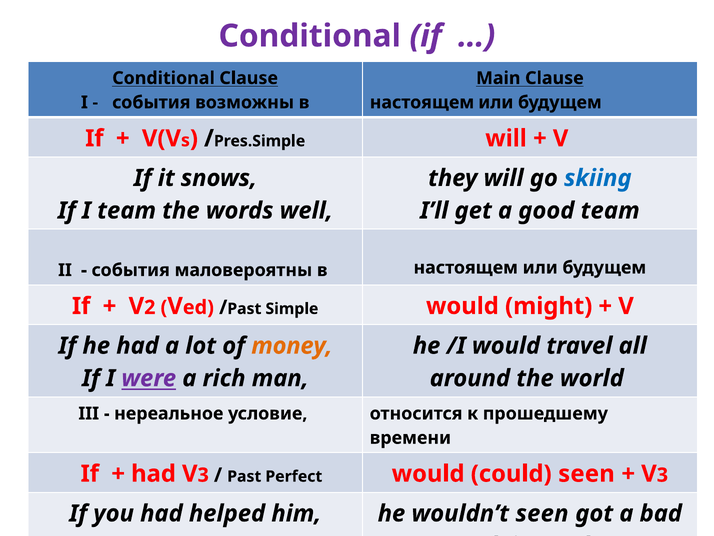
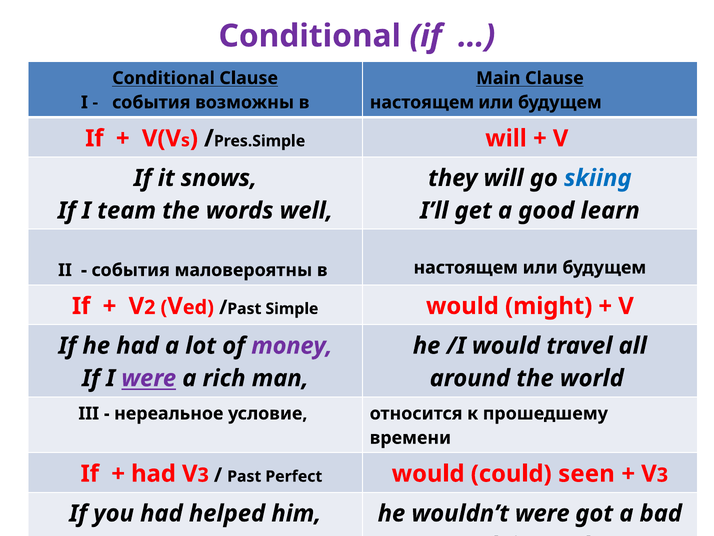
good team: team -> learn (610, 210)
money colour: orange -> purple (292, 346)
wouldn’t seen: seen -> were (542, 513)
